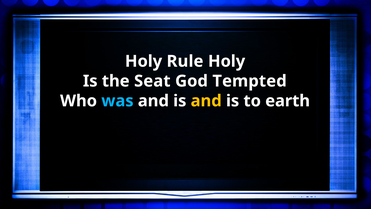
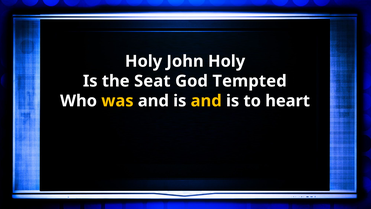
Rule: Rule -> John (185, 61)
was colour: light blue -> yellow (117, 101)
earth: earth -> heart (288, 101)
